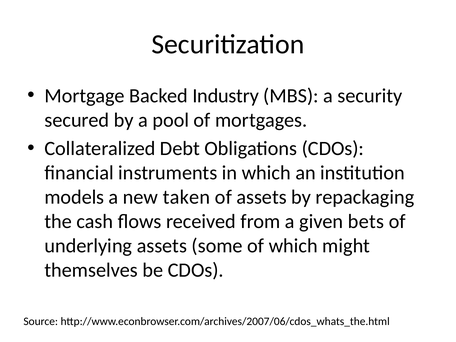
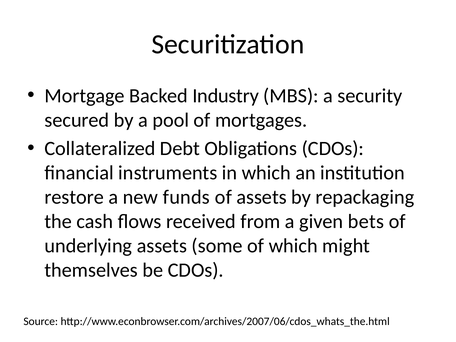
models: models -> restore (74, 197)
taken: taken -> funds (186, 197)
